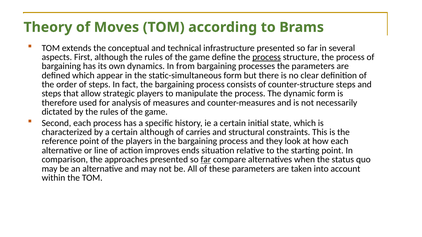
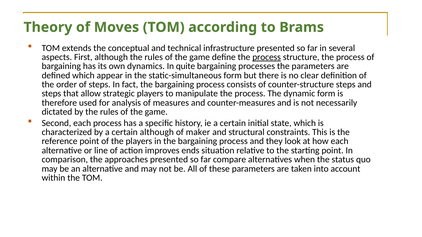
from: from -> quite (186, 66)
carries: carries -> maker (198, 132)
far underline: present -> none (206, 160)
